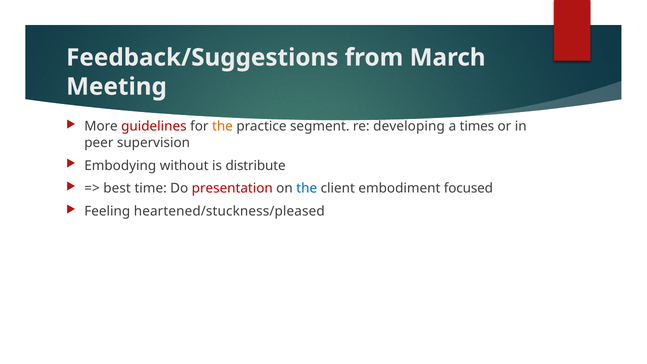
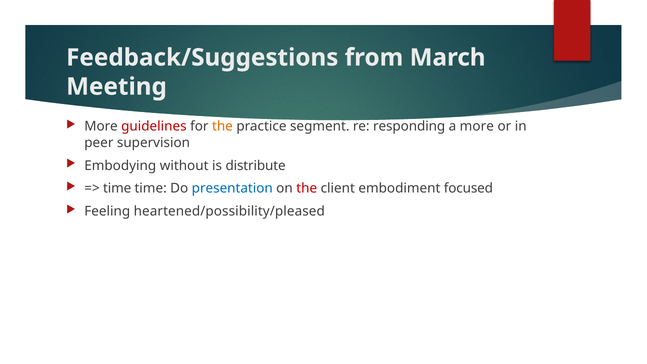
developing: developing -> responding (409, 126)
a times: times -> more (477, 126)
best: best -> time (117, 189)
presentation colour: red -> blue (232, 189)
the colour: blue -> red (307, 189)
heartened/stuckness/pleased: heartened/stuckness/pleased -> heartened/possibility/pleased (229, 211)
